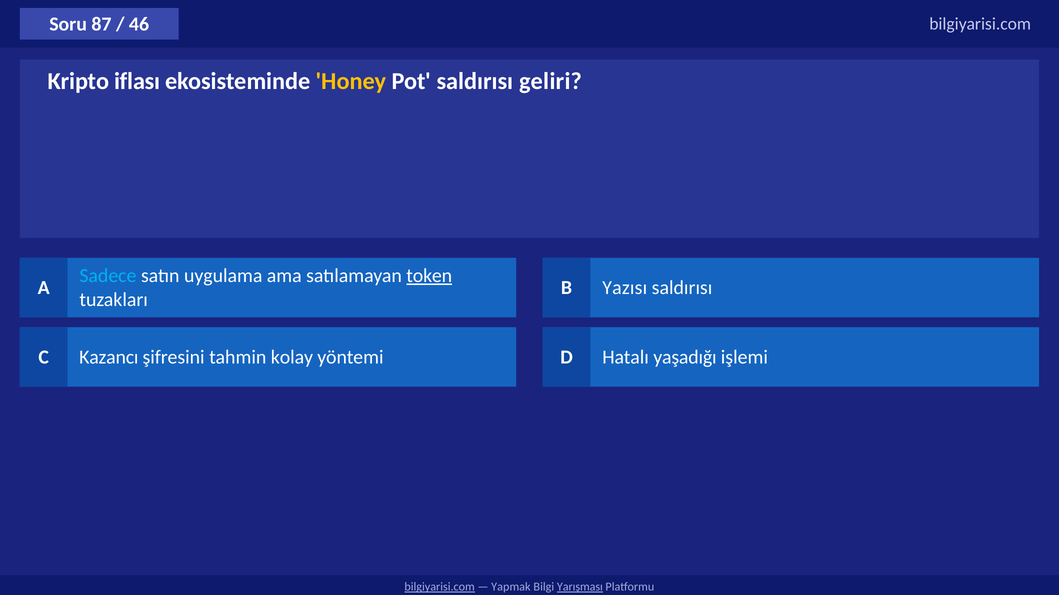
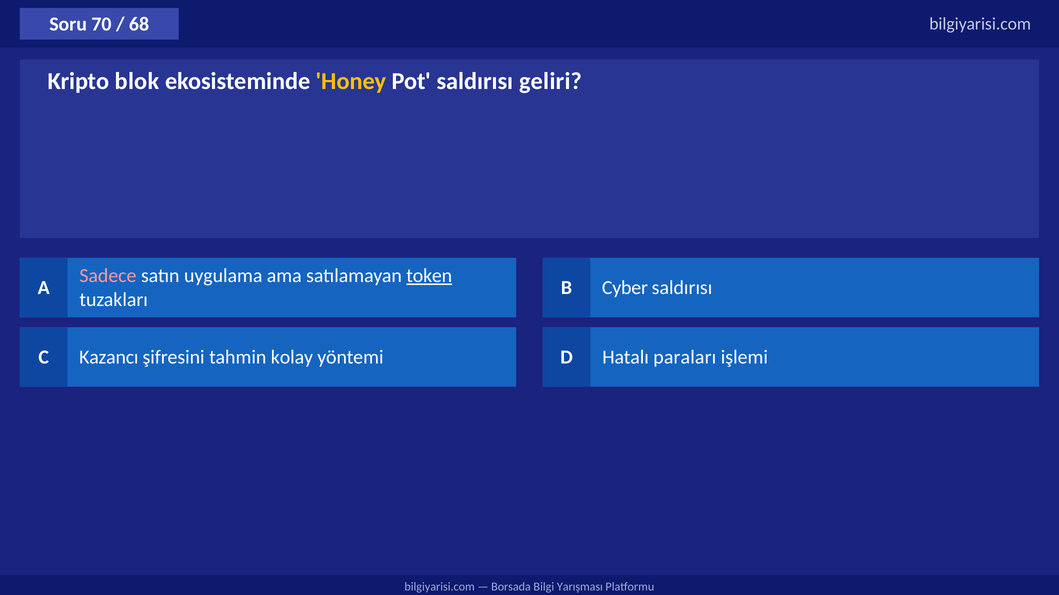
87: 87 -> 70 (101, 24)
46: 46 -> 68 (139, 24)
iflası: iflası -> blok (137, 82)
Sadece colour: light blue -> pink (108, 276)
Yazısı: Yazısı -> Cyber (625, 288)
yaşadığı: yaşadığı -> paraları (685, 358)
bilgiyarisi.com underline: present -> none (440, 587)
Yapmak: Yapmak -> Borsada (511, 587)
Yarışması underline: present -> none (580, 587)
